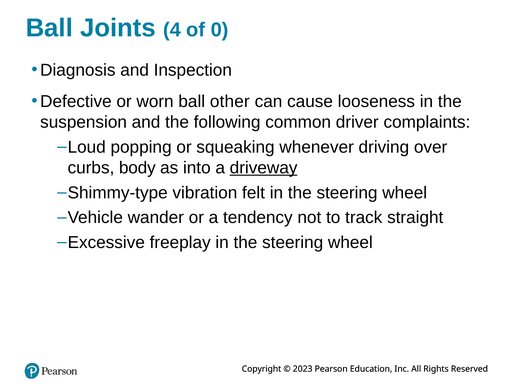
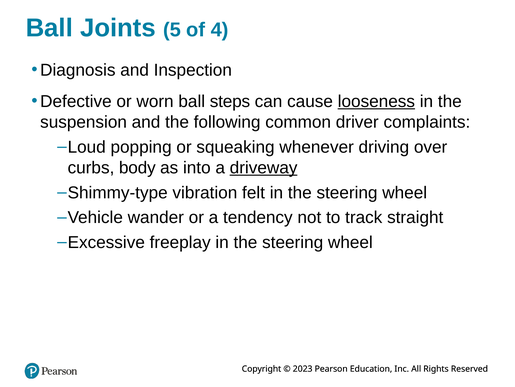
4: 4 -> 5 (172, 30)
0: 0 -> 4 (220, 30)
other: other -> steps (230, 101)
looseness underline: none -> present (376, 101)
